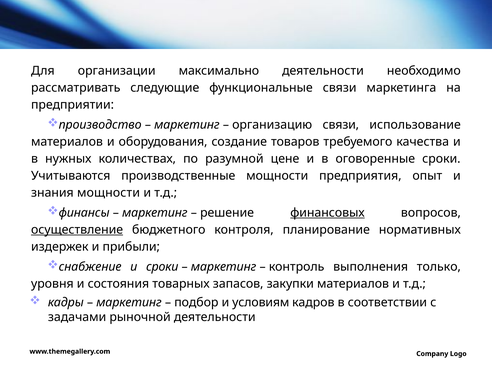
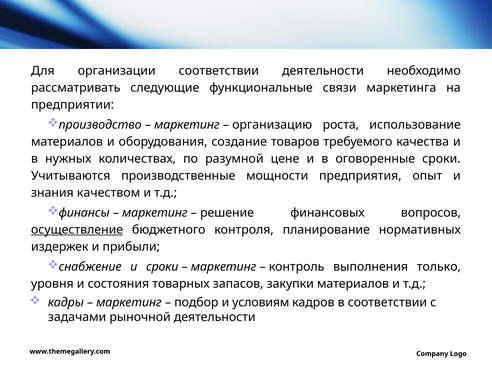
организации максимально: максимально -> соответствии (219, 71)
организацию связи: связи -> роста (341, 125)
знания мощности: мощности -> качеством (109, 193)
финансовых underline: present -> none (327, 213)
